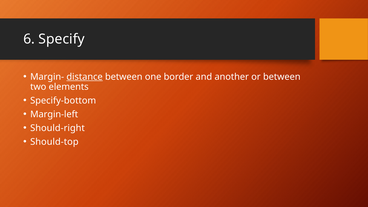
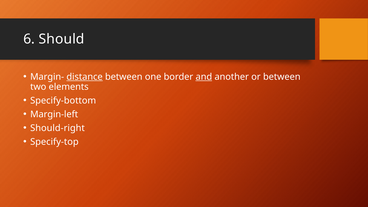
Specify: Specify -> Should (62, 39)
and underline: none -> present (204, 77)
Should-top: Should-top -> Specify-top (54, 142)
